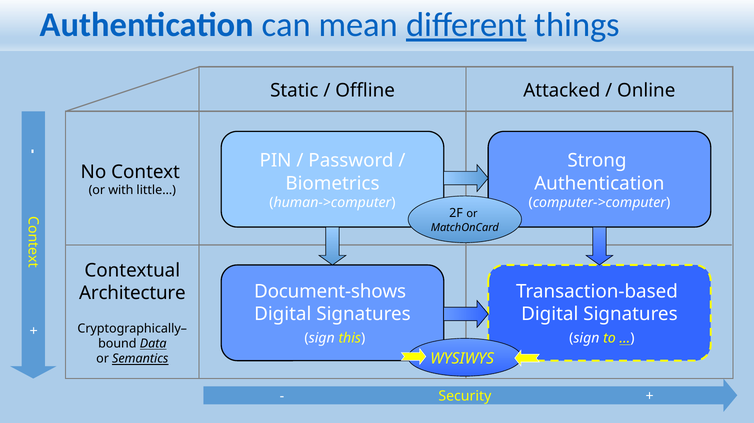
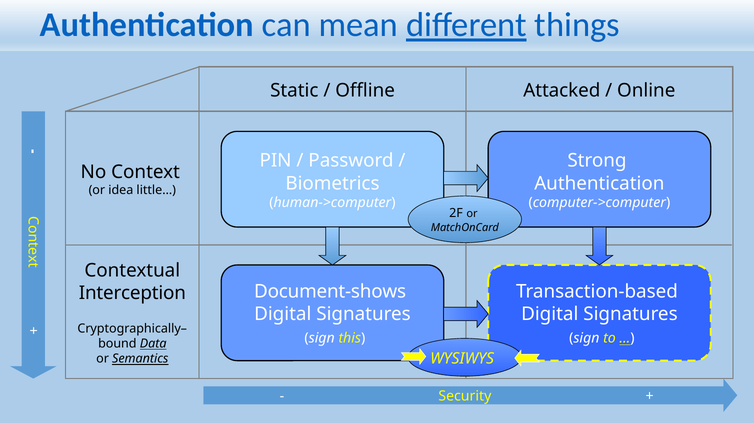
with: with -> idea (121, 190)
Architecture: Architecture -> Interception (132, 293)
